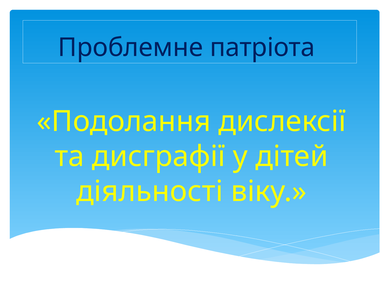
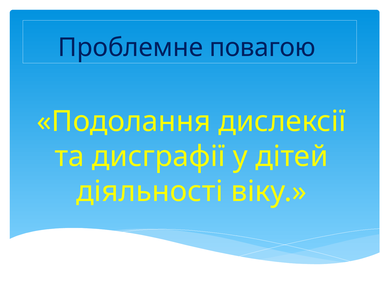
патріота: патріота -> повагою (262, 47)
